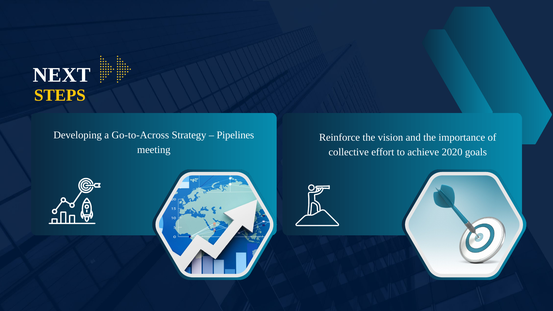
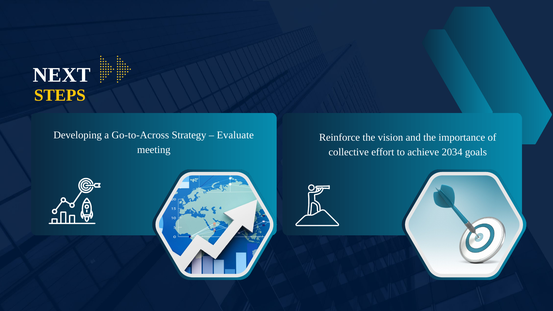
Pipelines: Pipelines -> Evaluate (235, 135)
2020: 2020 -> 2034 (452, 152)
